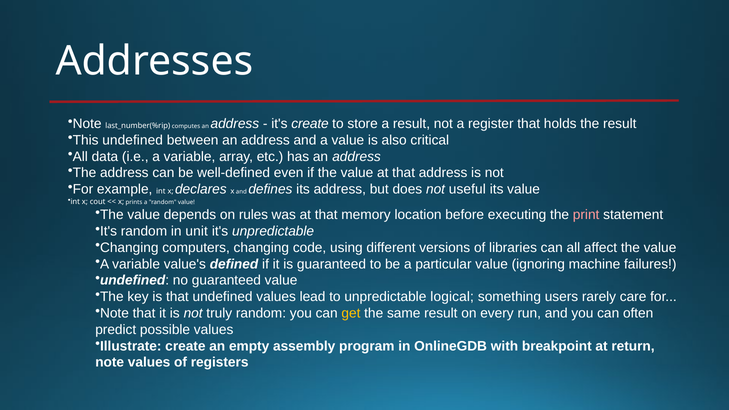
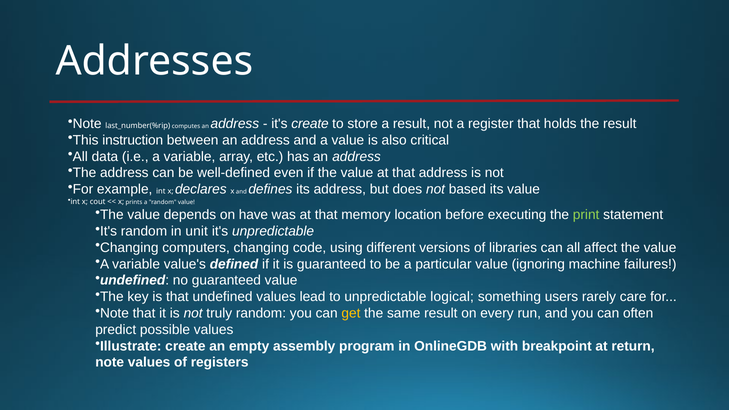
This undefined: undefined -> instruction (133, 140)
useful: useful -> based (467, 189)
rules: rules -> have (253, 215)
print colour: pink -> light green (586, 215)
